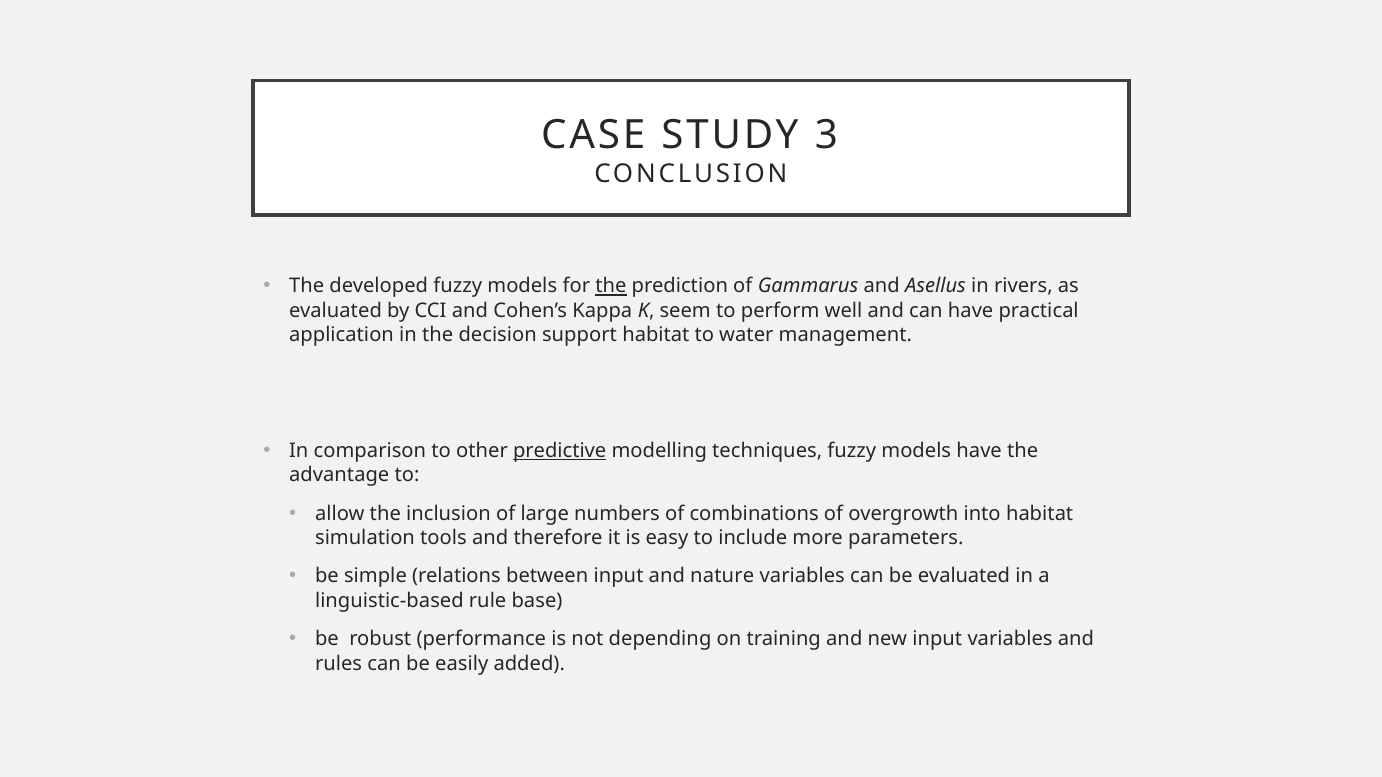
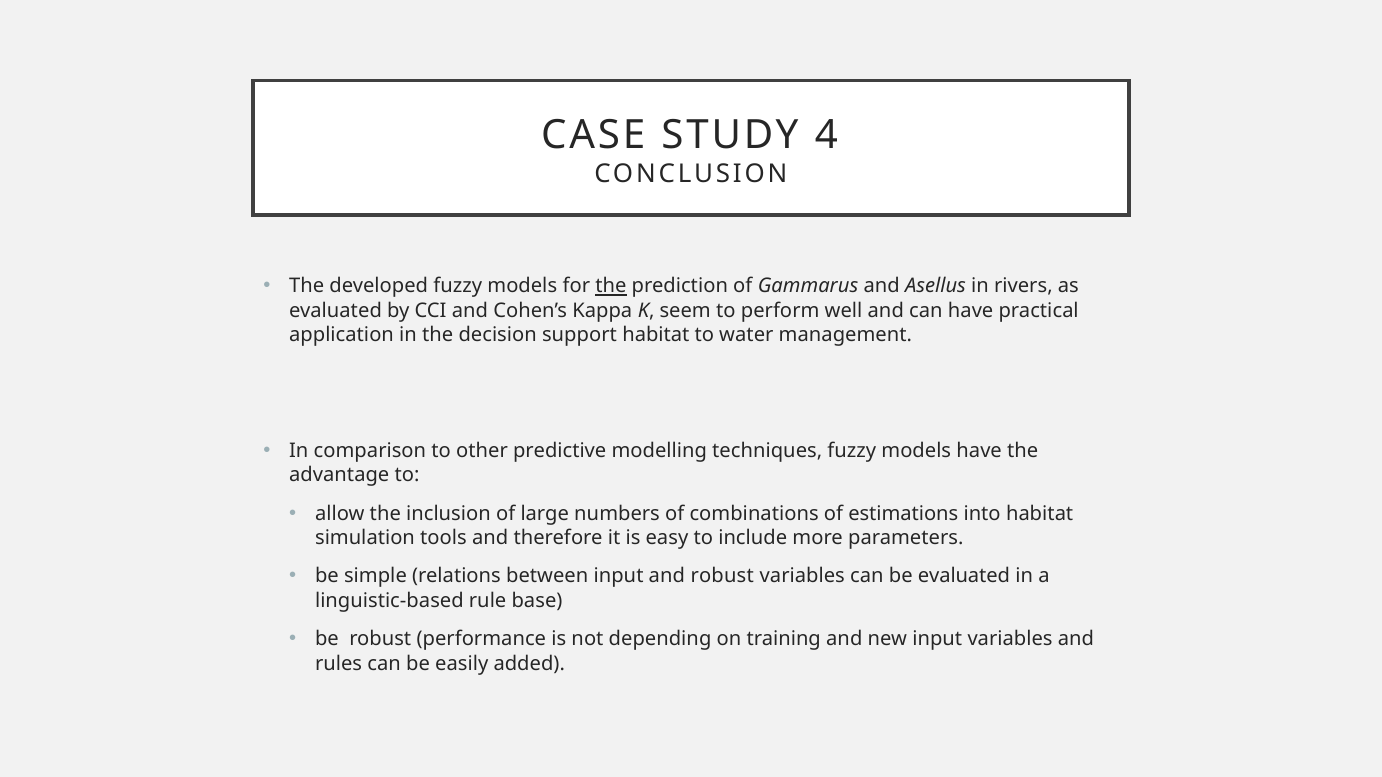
3: 3 -> 4 (826, 135)
predictive underline: present -> none (560, 451)
overgrowth: overgrowth -> estimations (903, 514)
and nature: nature -> robust (722, 577)
